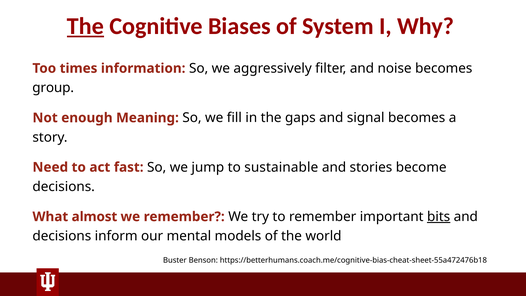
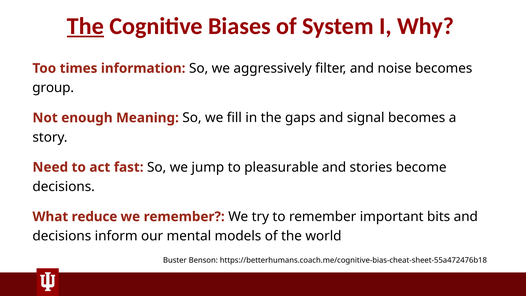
sustainable: sustainable -> pleasurable (281, 167)
almost: almost -> reduce (94, 217)
bits underline: present -> none (439, 217)
